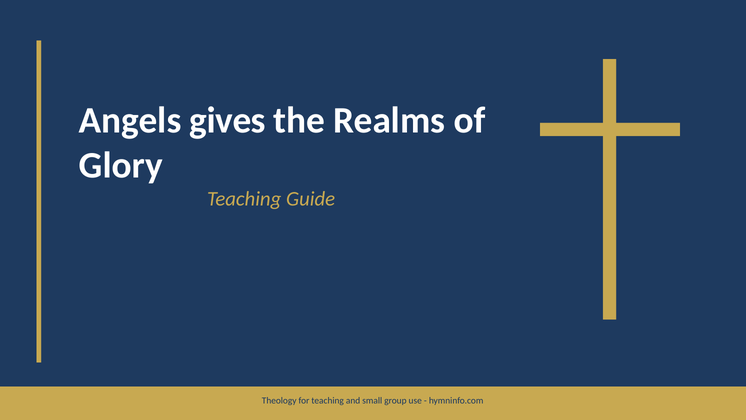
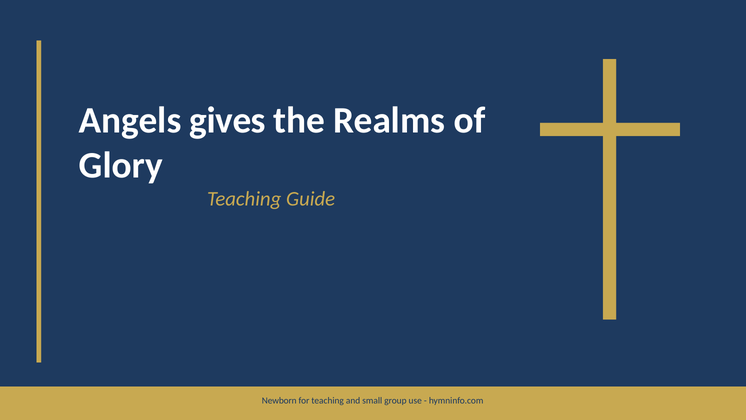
Theology: Theology -> Newborn (279, 400)
